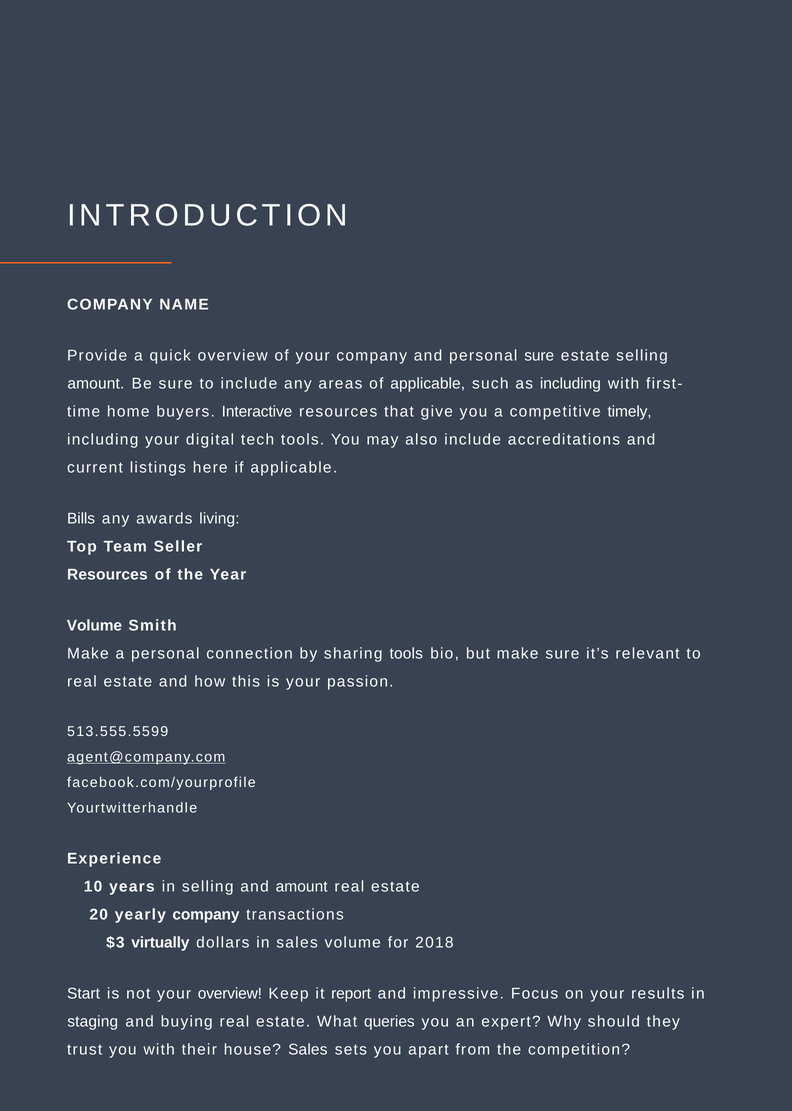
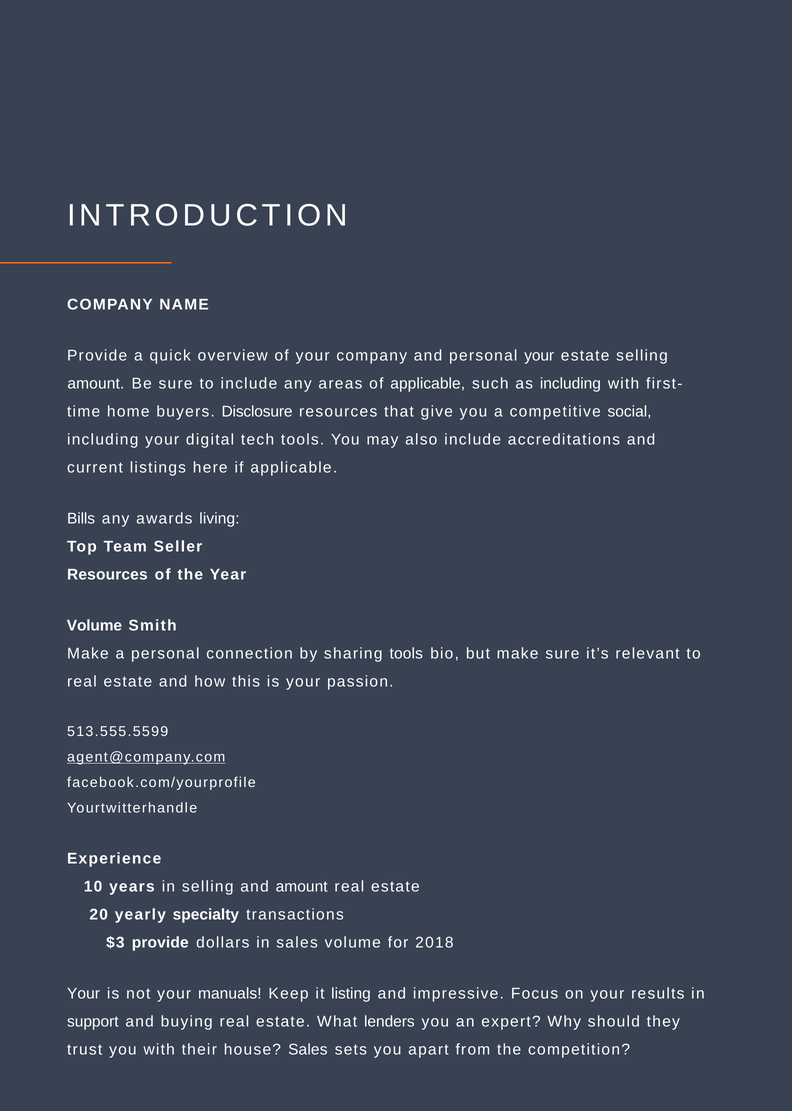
personal sure: sure -> your (539, 356)
Interactive: Interactive -> Disclosure (257, 412)
timely: timely -> social (630, 412)
yearly company: company -> specialty (206, 915)
$3 virtually: virtually -> provide (160, 943)
Start: Start -> Your (84, 994)
your overview: overview -> manuals (230, 994)
report: report -> listing (351, 994)
staging: staging -> support (93, 1022)
queries: queries -> lenders (389, 1022)
